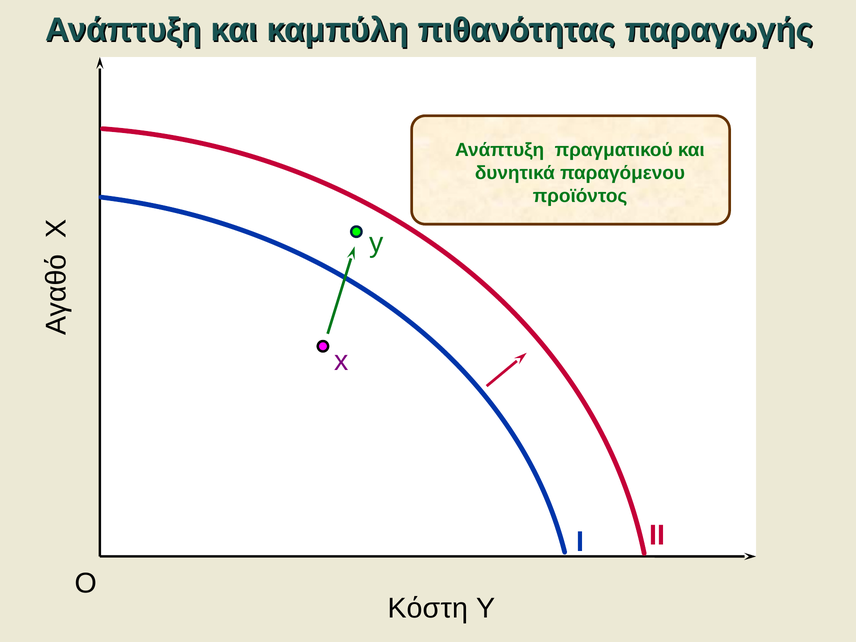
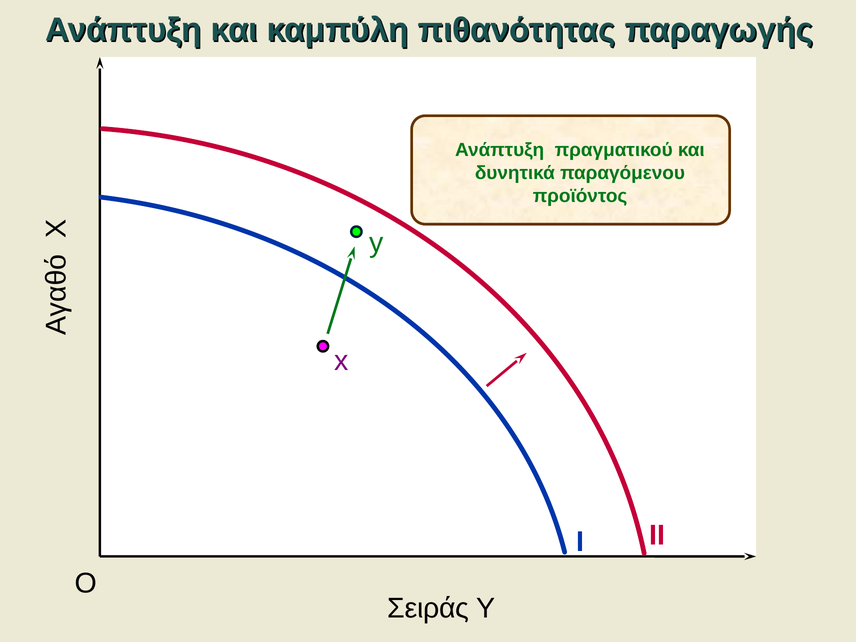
Κόστη: Κόστη -> Σειράς (428, 608)
